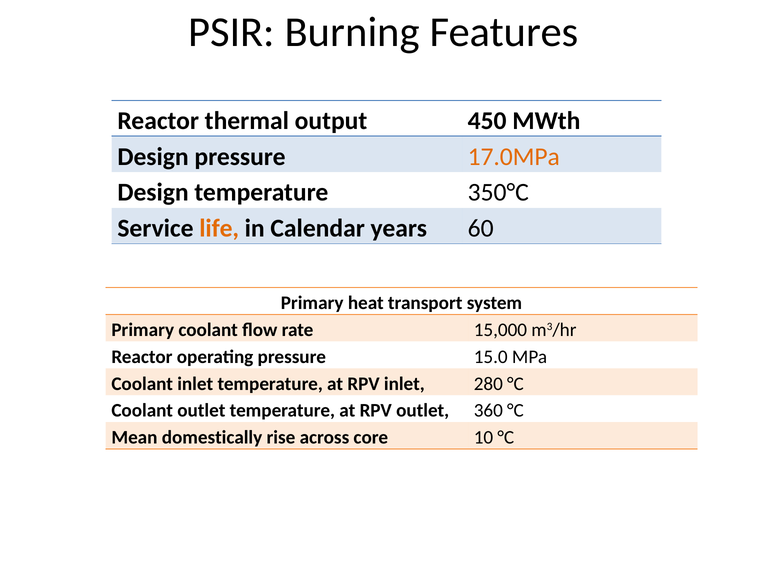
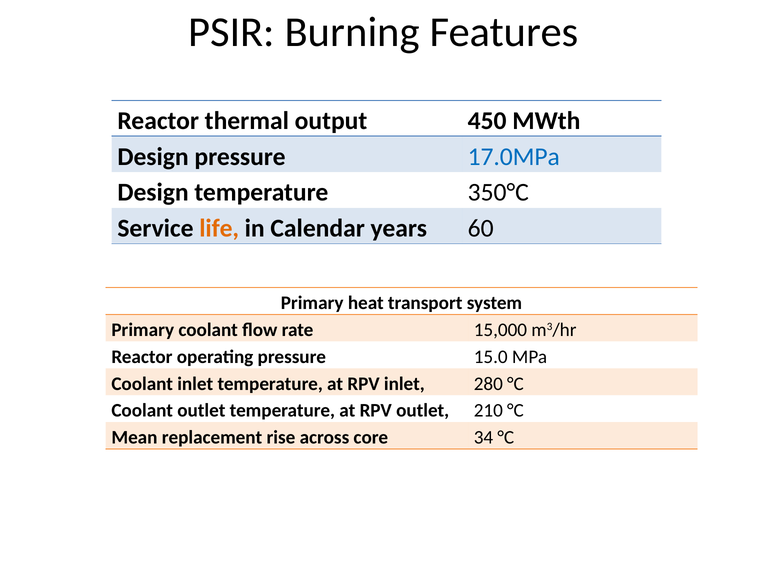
17.0MPa colour: orange -> blue (514, 157)
360: 360 -> 210 (488, 411)
domestically: domestically -> replacement (212, 438)
10: 10 -> 34 (483, 438)
